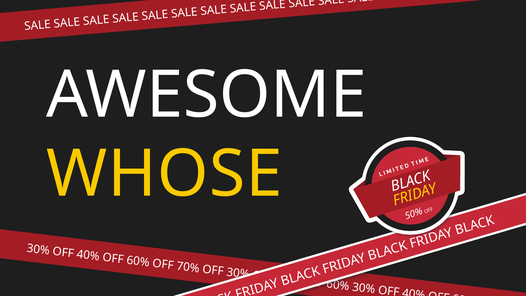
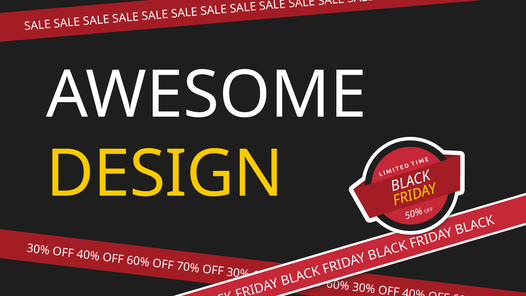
WHOSE: WHOSE -> DESIGN (165, 174)
